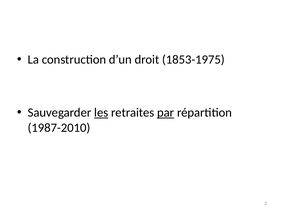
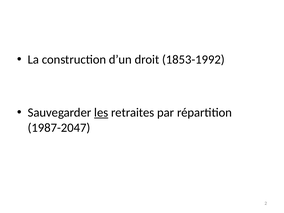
1853-1975: 1853-1975 -> 1853-1992 (193, 60)
par underline: present -> none (166, 113)
1987-2010: 1987-2010 -> 1987-2047 (59, 128)
